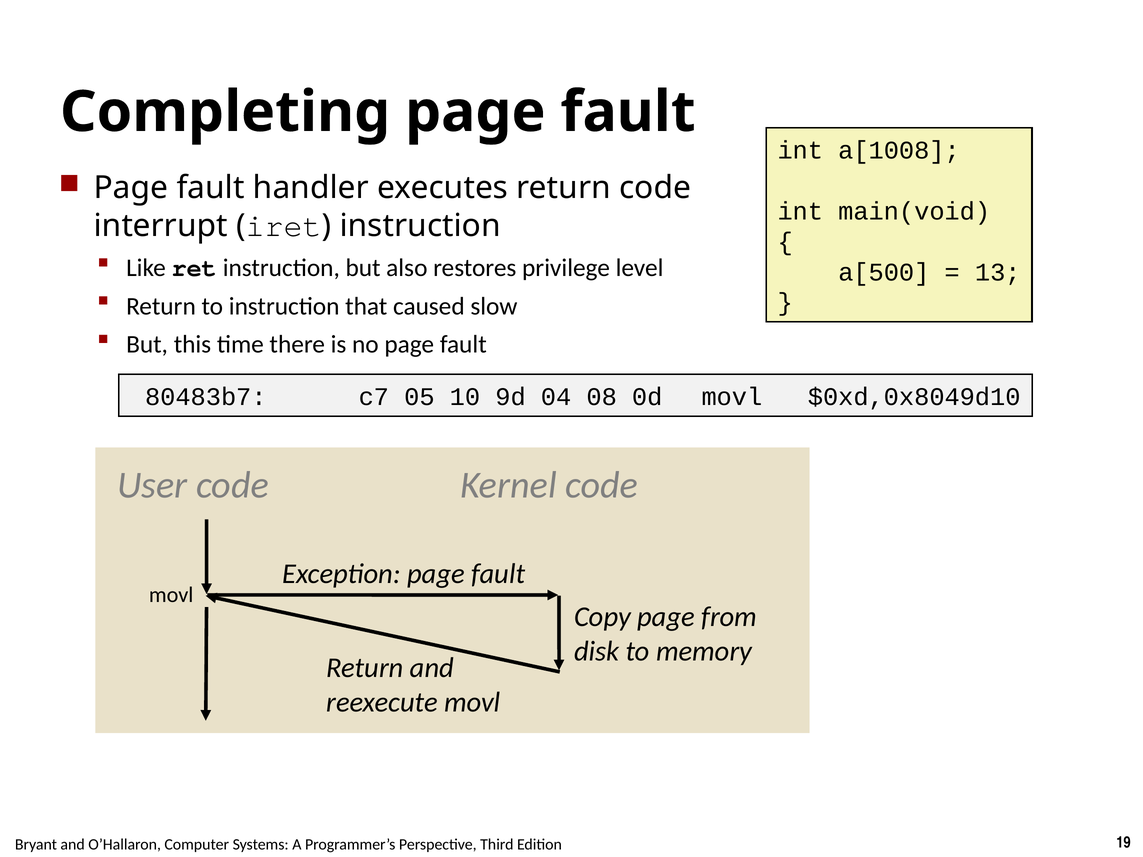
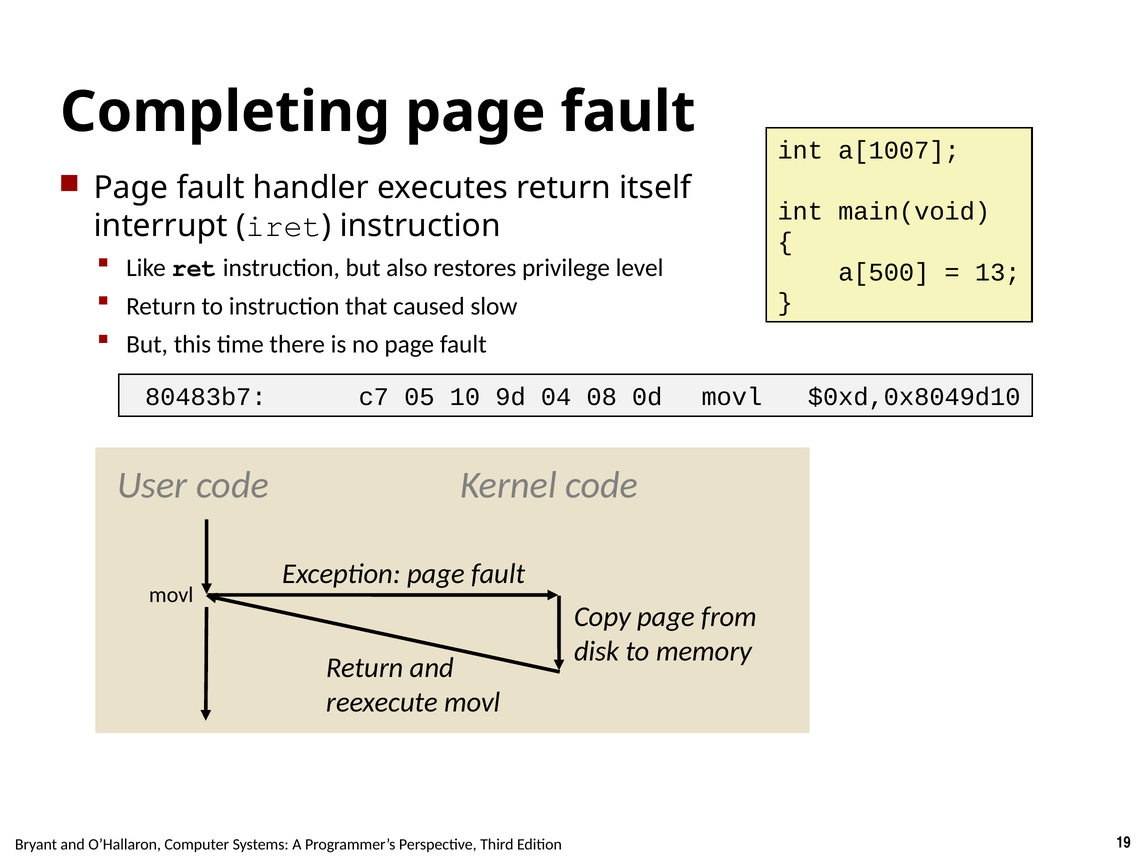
a[1008: a[1008 -> a[1007 (899, 150)
return code: code -> itself (655, 188)
